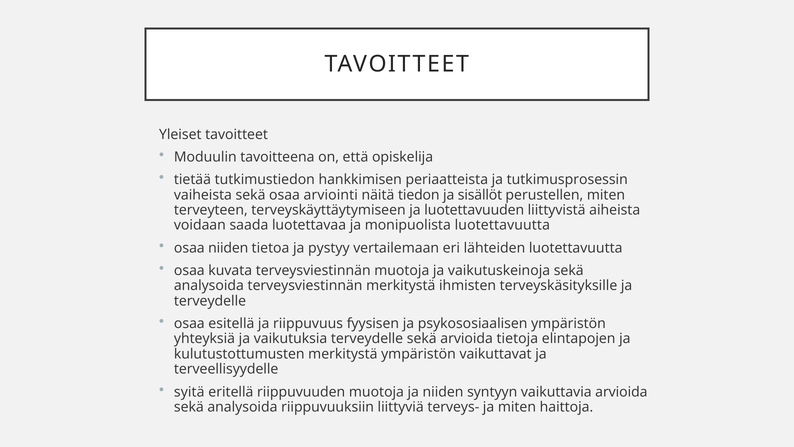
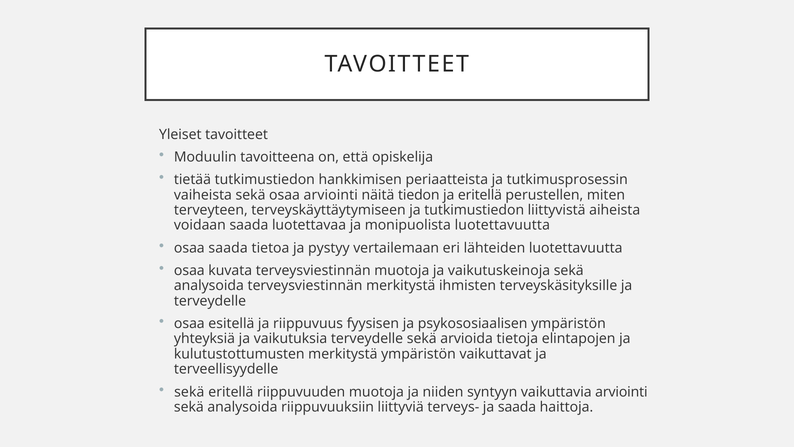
ja sisällöt: sisällöt -> eritellä (480, 195)
ja luotettavuuden: luotettavuuden -> tutkimustiedon (474, 210)
osaa niiden: niiden -> saada (228, 248)
syitä: syitä -> sekä (189, 392)
vaikuttavia arvioida: arvioida -> arviointi (621, 392)
ja miten: miten -> saada (517, 407)
